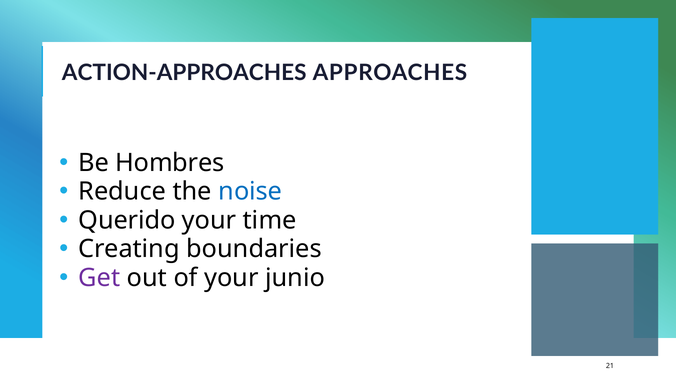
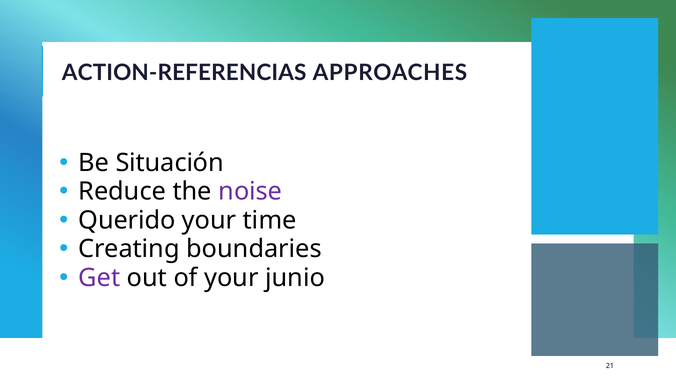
ACTION-APPROACHES: ACTION-APPROACHES -> ACTION-REFERENCIAS (184, 73)
Hombres: Hombres -> Situación (170, 163)
noise colour: blue -> purple (250, 192)
